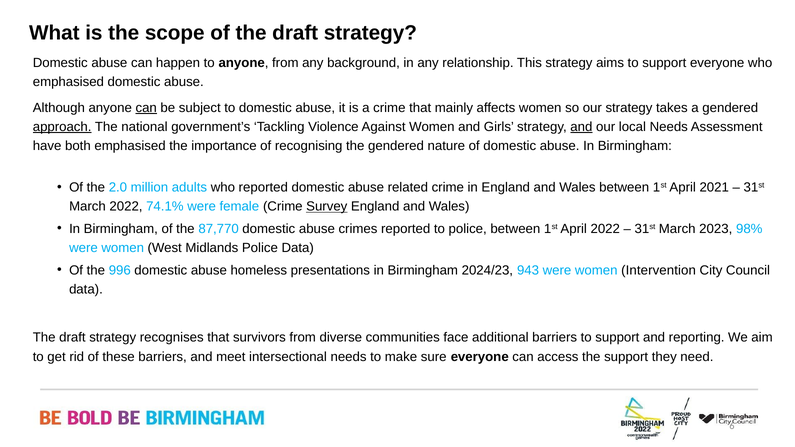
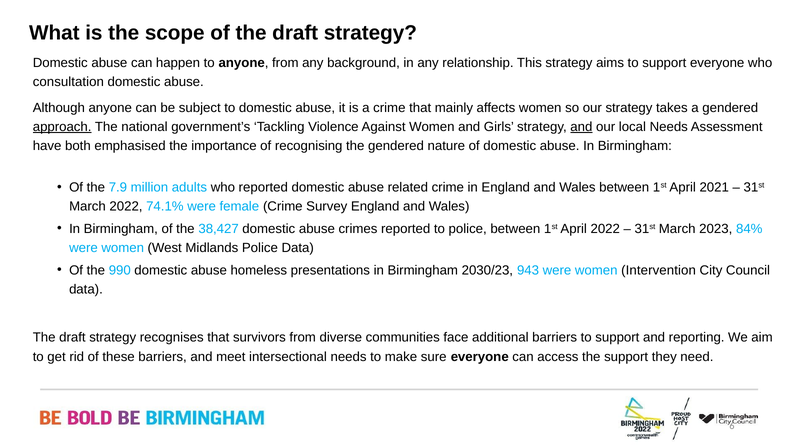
emphasised: emphasised -> consultation (68, 82)
can underline: present -> none (146, 108)
2.0: 2.0 -> 7.9 (118, 187)
Survey underline: present -> none (327, 207)
87,770: 87,770 -> 38,427 (219, 229)
98%: 98% -> 84% (749, 229)
996: 996 -> 990 (120, 270)
2024/23: 2024/23 -> 2030/23 (487, 270)
